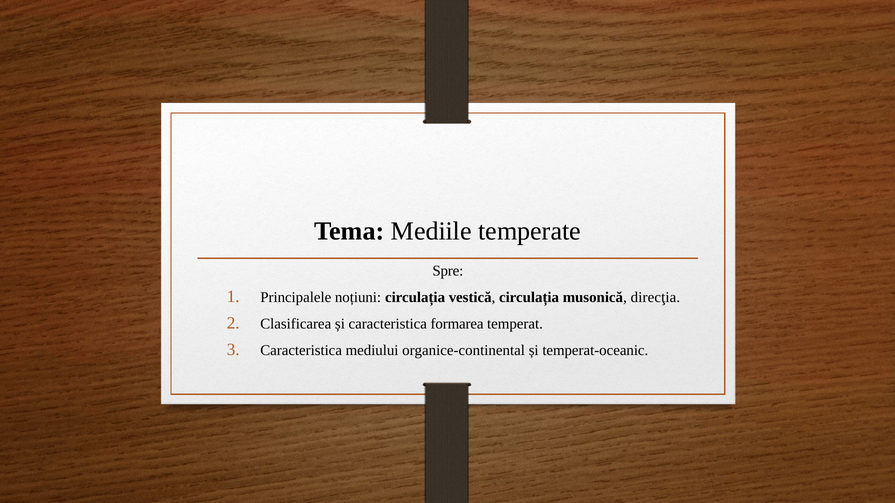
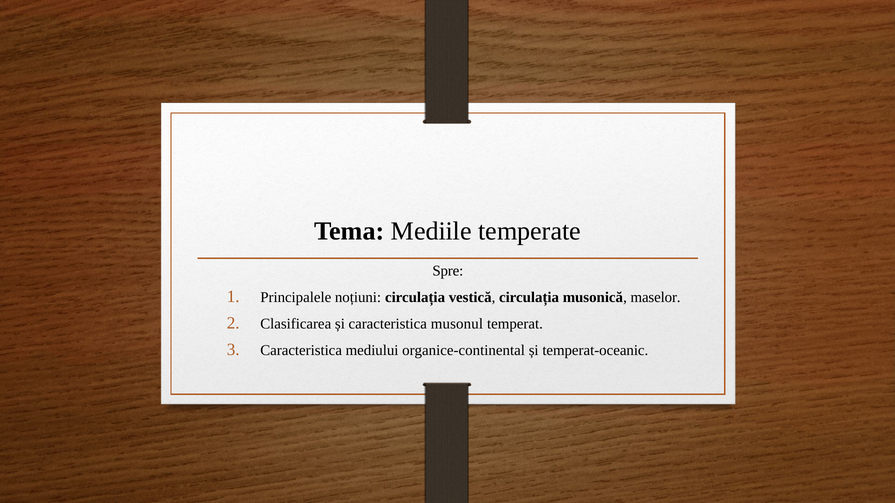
direcţia: direcţia -> maselor (656, 298)
formarea: formarea -> musonul (457, 324)
